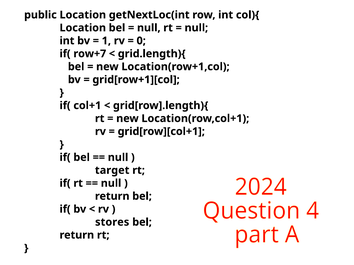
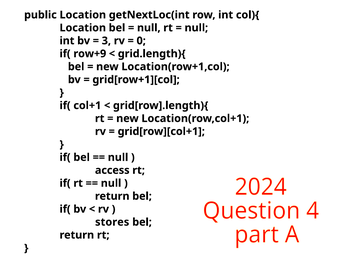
1: 1 -> 3 (106, 41)
row+7: row+7 -> row+9 (90, 54)
target: target -> access (112, 171)
